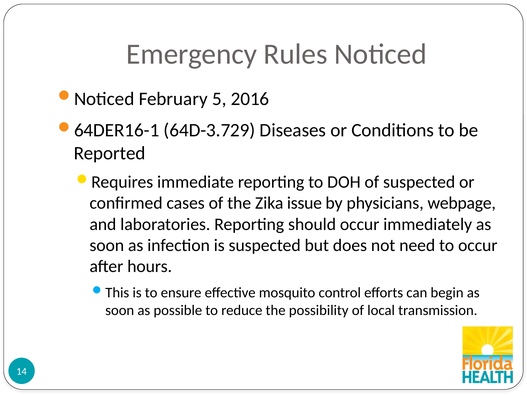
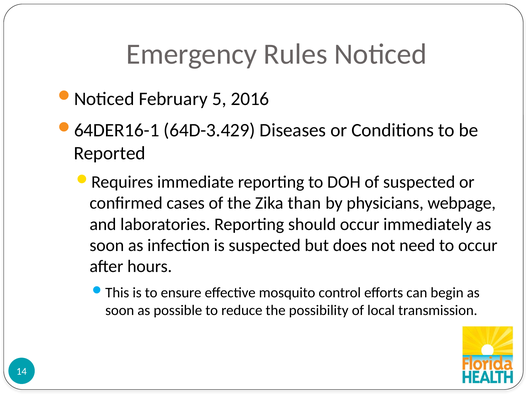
64D-3.729: 64D-3.729 -> 64D-3.429 (210, 130)
issue: issue -> than (304, 203)
